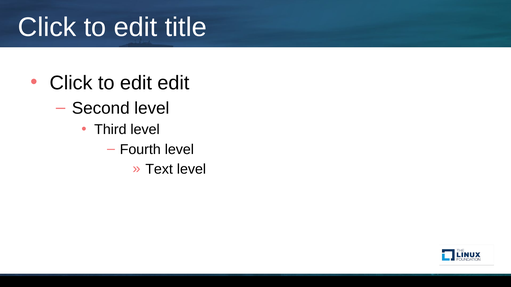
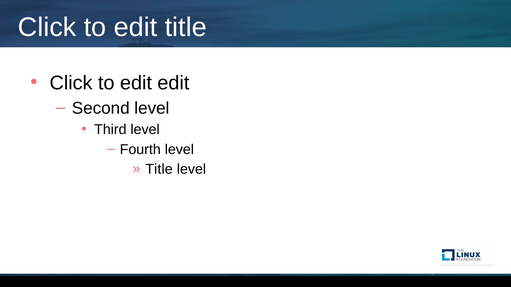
Text: Text -> Title (159, 169)
